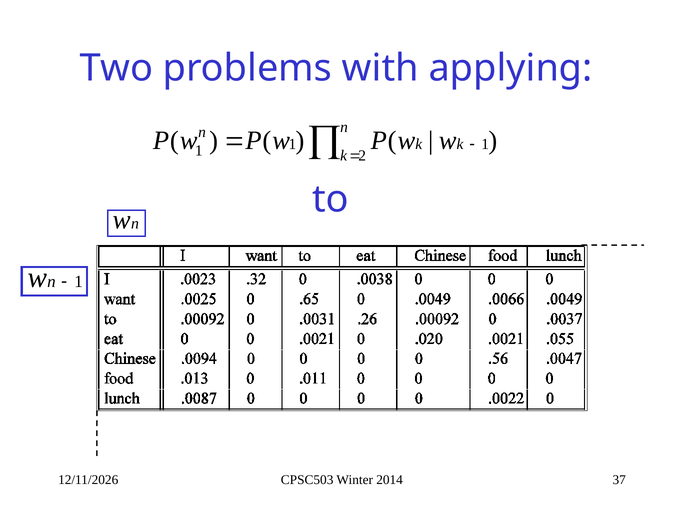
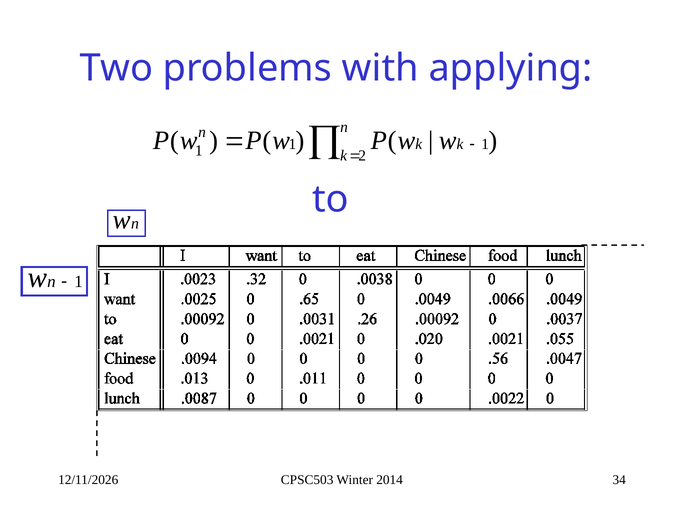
37: 37 -> 34 (619, 480)
